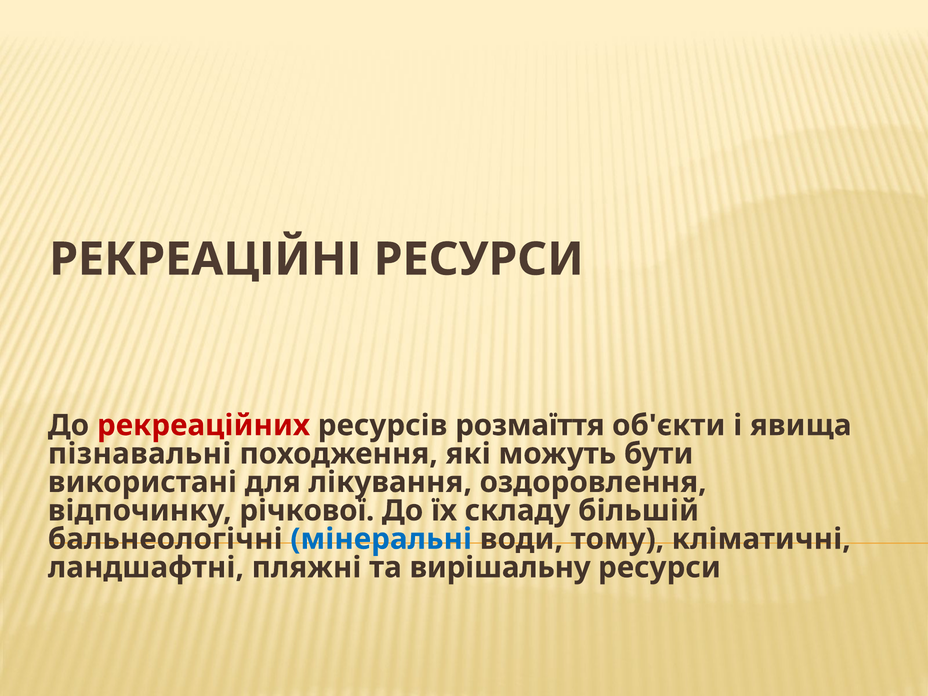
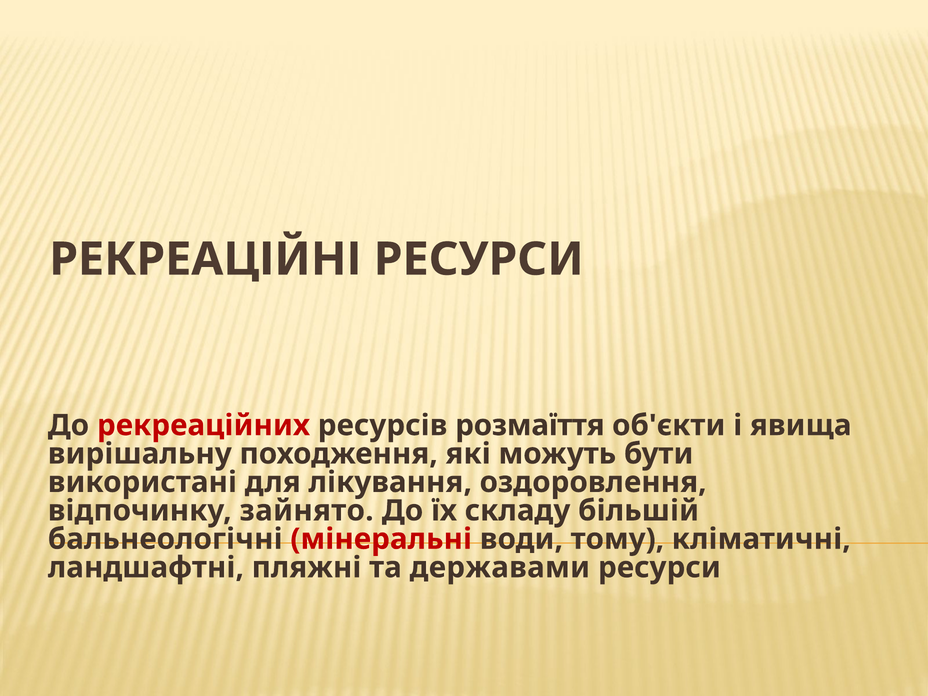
пізнавальні: пізнавальні -> вирішальну (140, 454)
річкової: річкової -> зайнято (307, 511)
мінеральні colour: blue -> red (381, 539)
вирішальну: вирішальну -> державами (500, 567)
